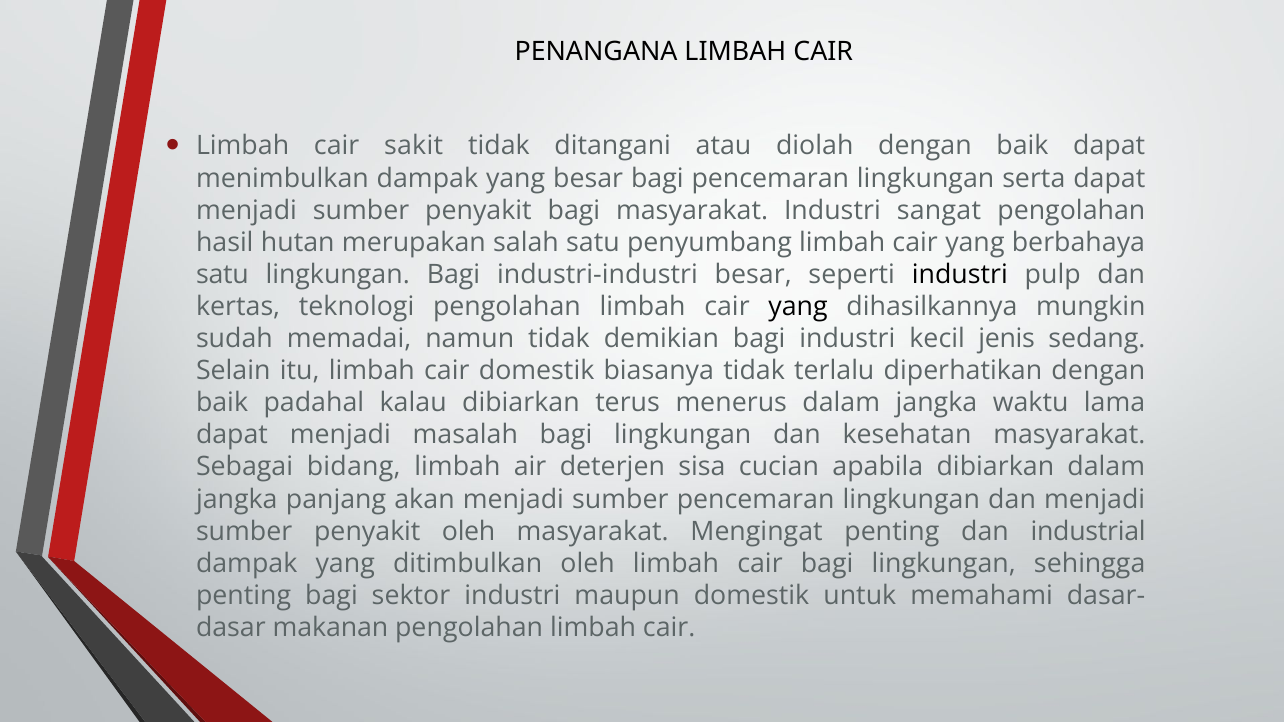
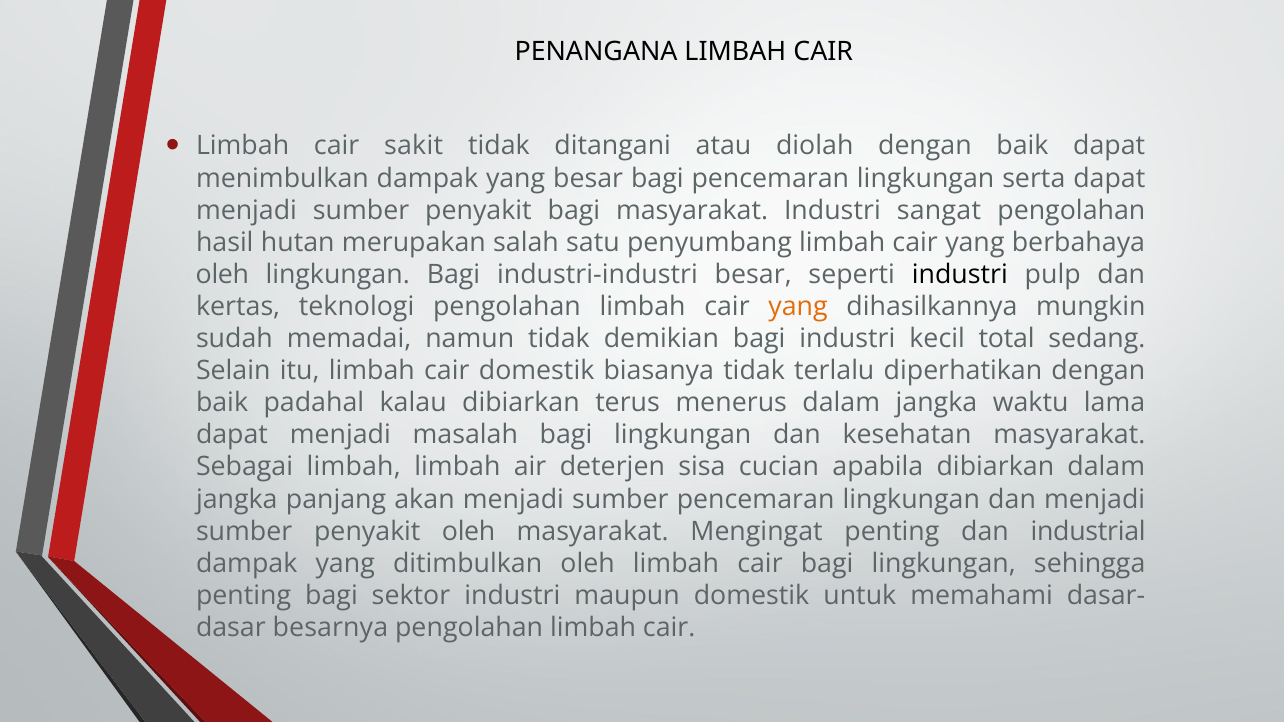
satu: satu -> oleh (222, 275)
yang colour: black -> orange (798, 307)
jenis: jenis -> total (1007, 339)
Sebagai bidang: bidang -> limbah (354, 467)
makanan: makanan -> besarnya (330, 628)
